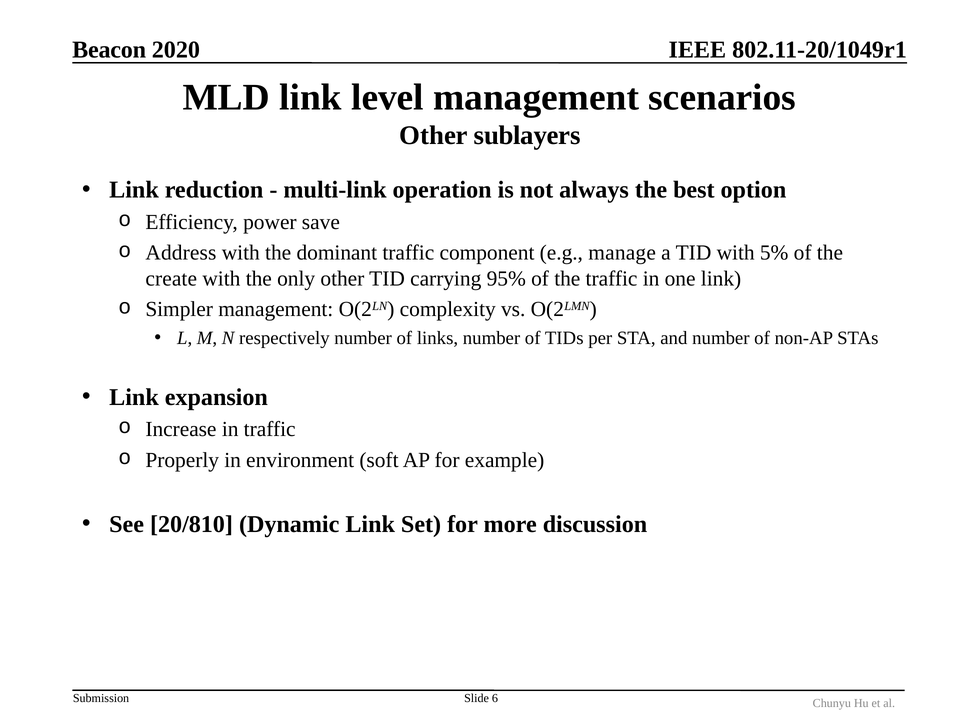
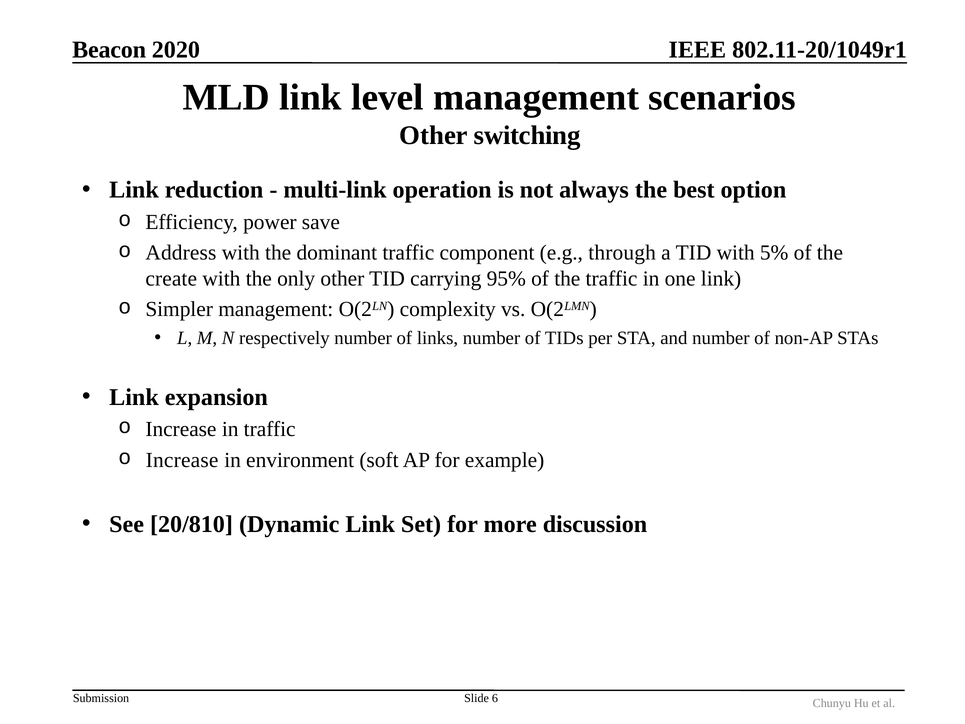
sublayers: sublayers -> switching (527, 135)
manage: manage -> through (622, 253)
Properly: Properly -> Increase (182, 460)
